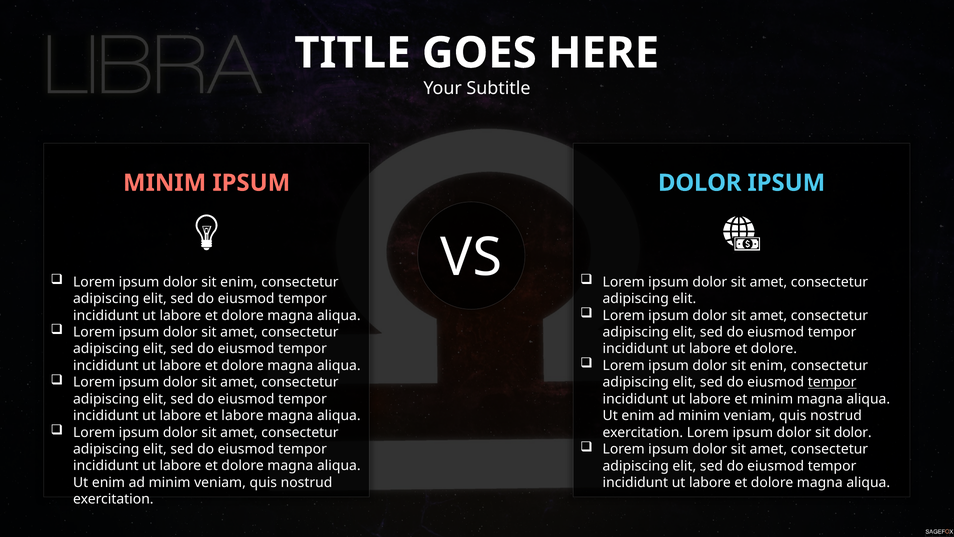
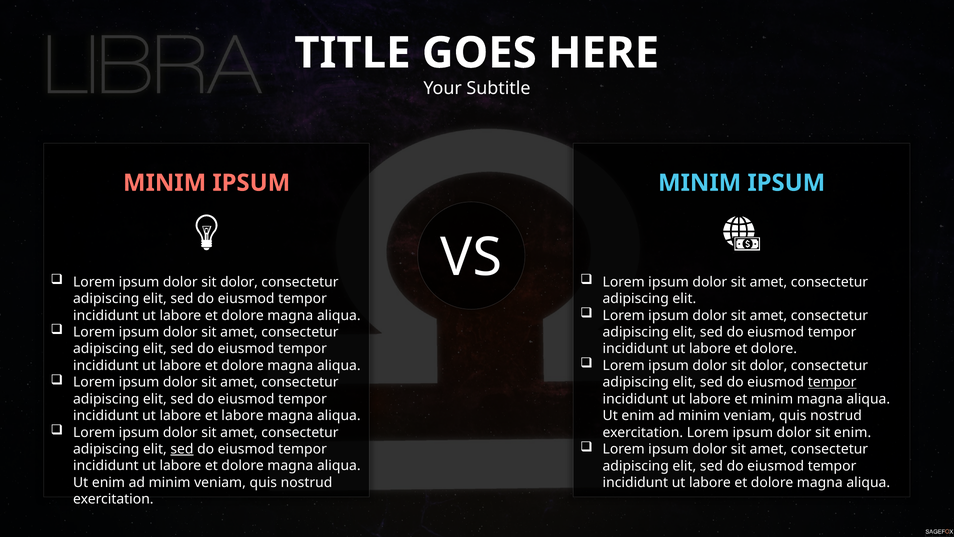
DOLOR: DOLOR -> MINIM (700, 183)
enim: enim -> dolor (239, 282)
enim: enim -> dolor (769, 365)
sit dolor: dolor -> enim (853, 432)
sed underline: none -> present (182, 449)
